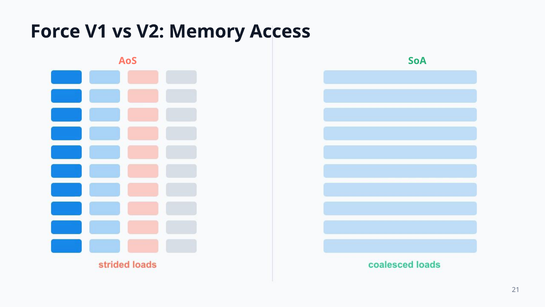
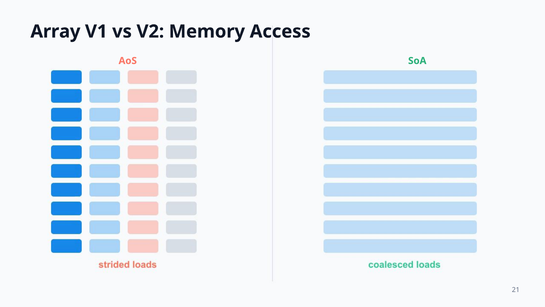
Force: Force -> Array (55, 31)
